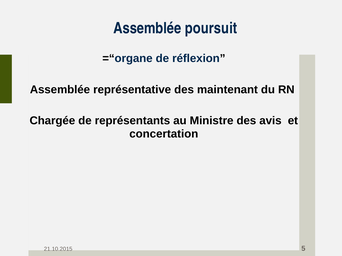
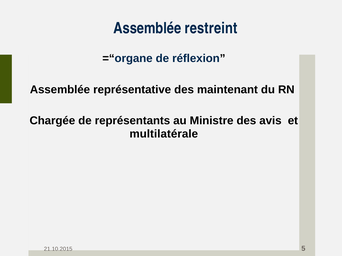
poursuit: poursuit -> restreint (211, 28)
concertation: concertation -> multilatérale (164, 134)
